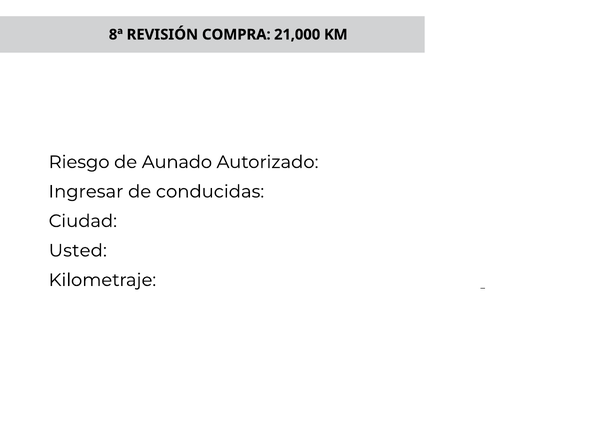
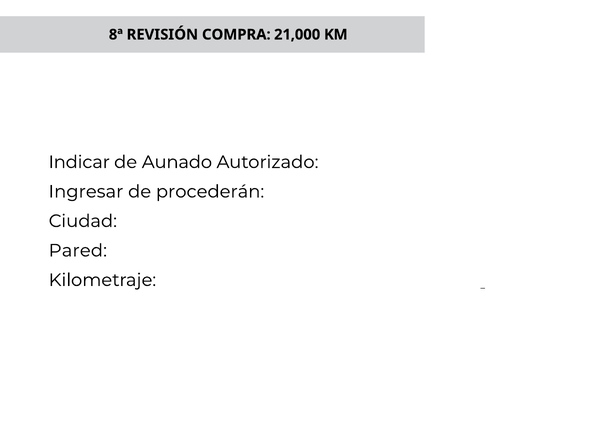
Riesgo: Riesgo -> Indicar (79, 162)
conducidas: conducidas -> procederán (210, 192)
Usted: Usted -> Pared (78, 251)
